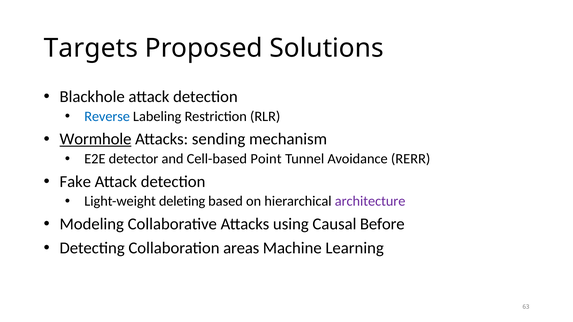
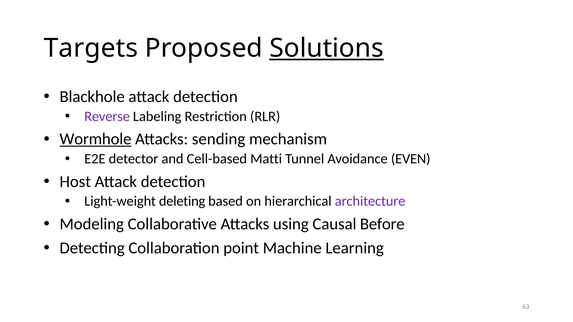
Solutions underline: none -> present (327, 48)
Reverse colour: blue -> purple (107, 117)
Point: Point -> Matti (266, 159)
RERR: RERR -> EVEN (411, 159)
Fake: Fake -> Host (75, 182)
areas: areas -> point (241, 248)
